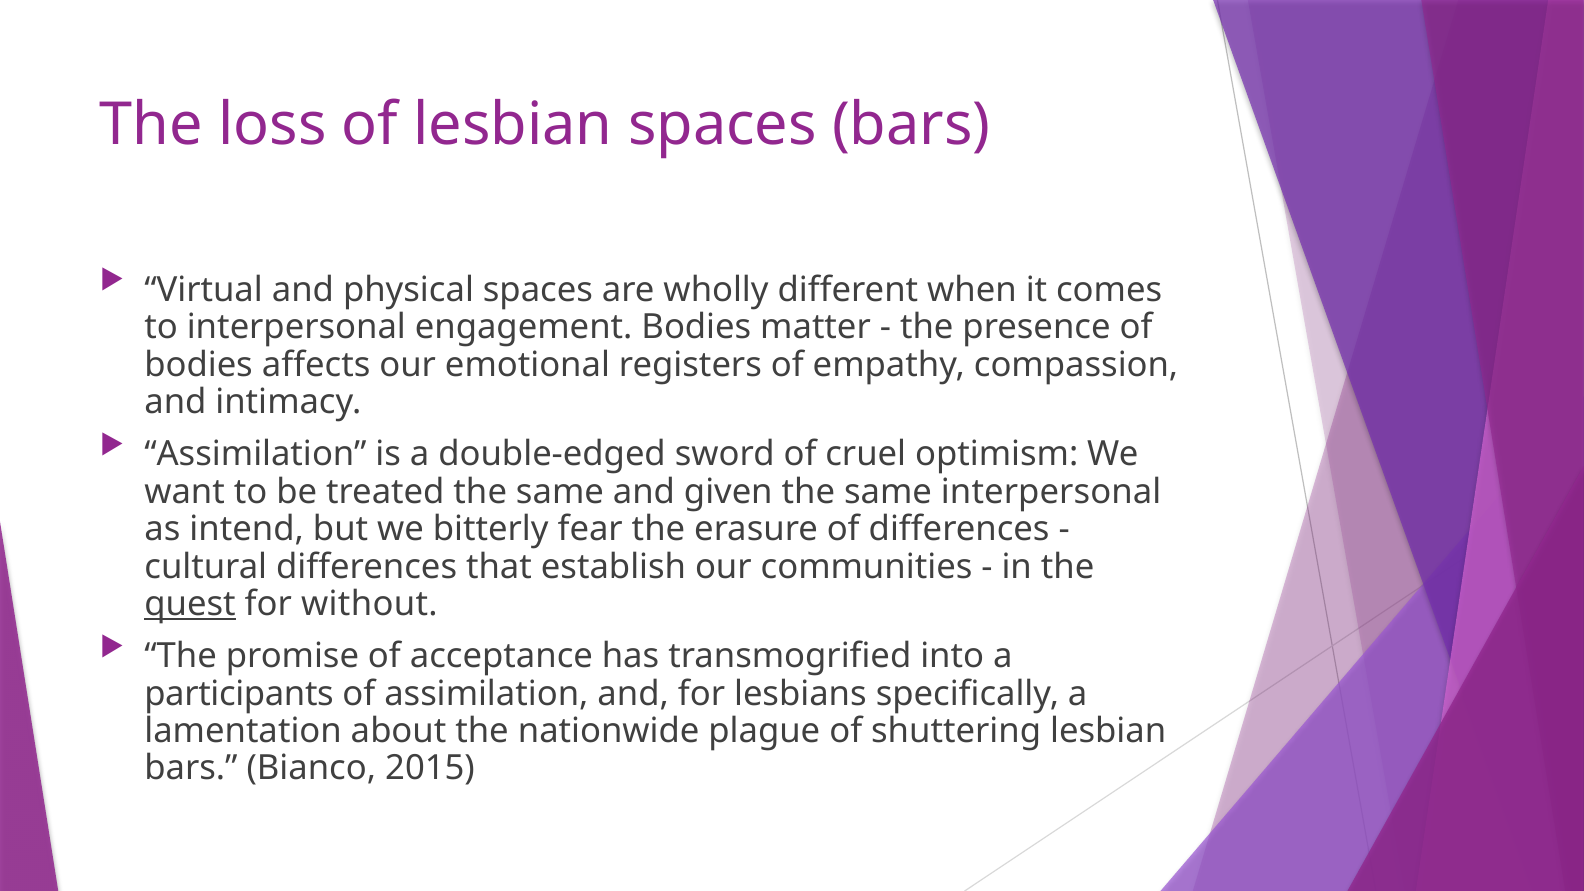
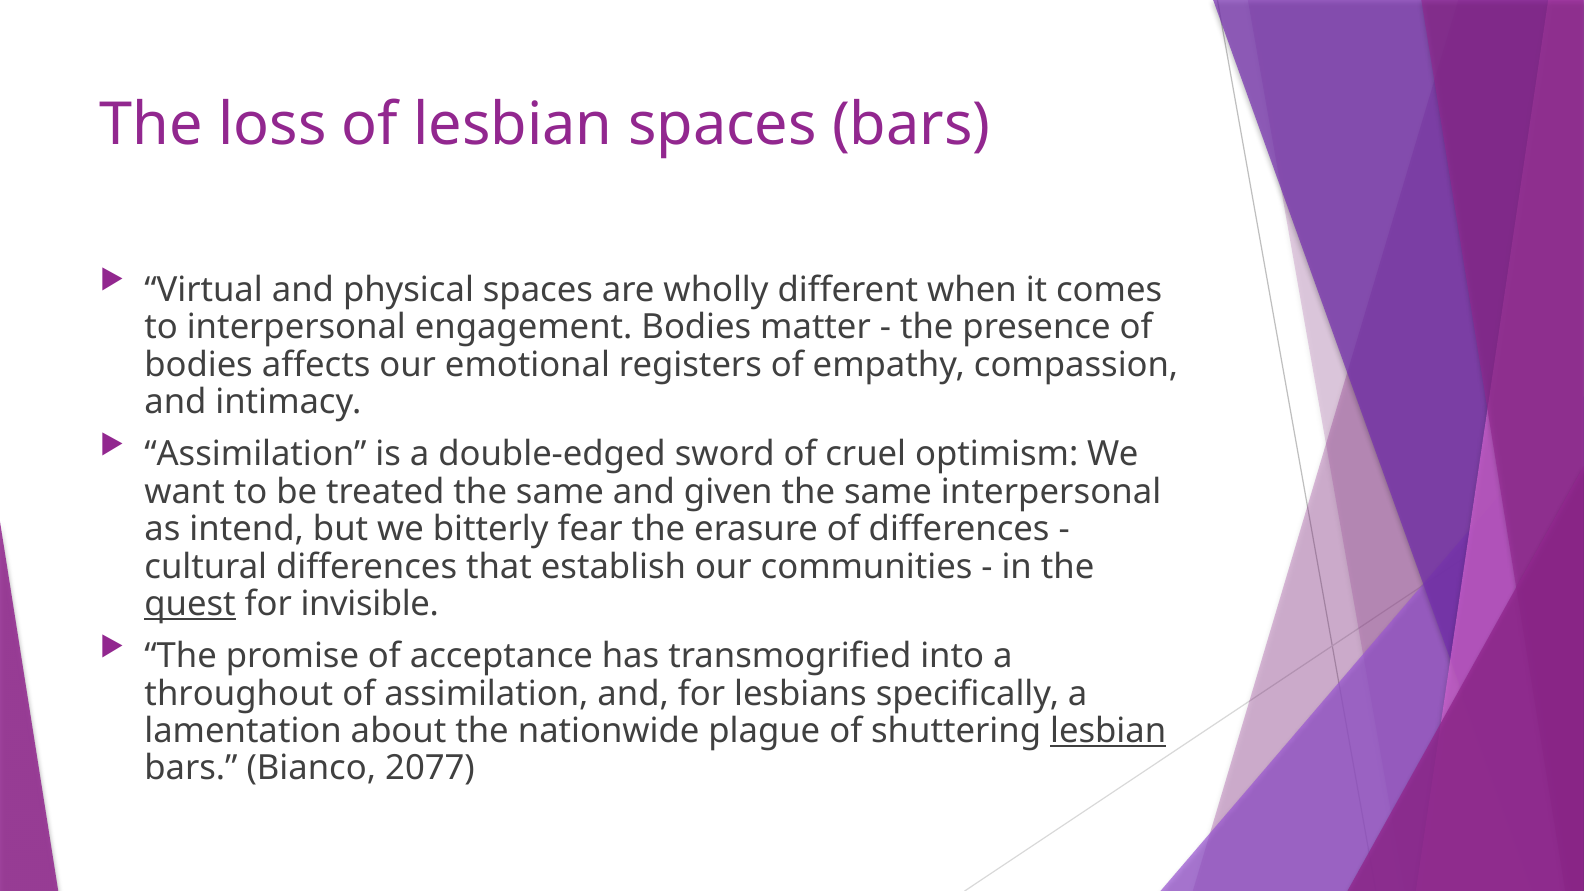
without: without -> invisible (370, 604)
participants: participants -> throughout (239, 694)
lesbian underline: none -> present (1108, 731)
2015: 2015 -> 2077 (430, 769)
